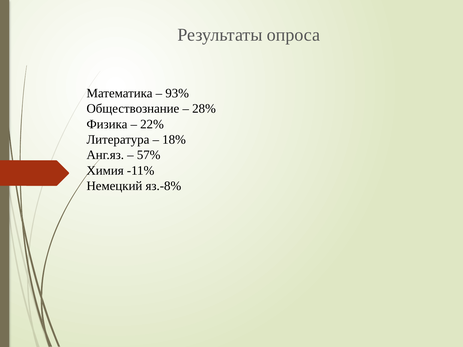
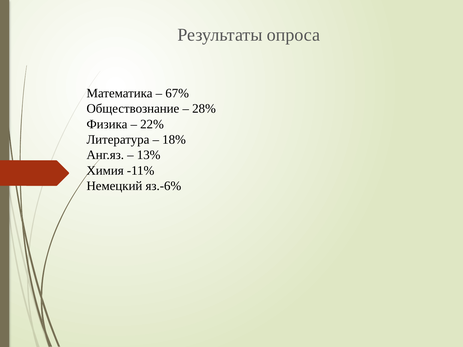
93%: 93% -> 67% (177, 93)
57%: 57% -> 13% (149, 155)
яз.-8%: яз.-8% -> яз.-6% (163, 186)
